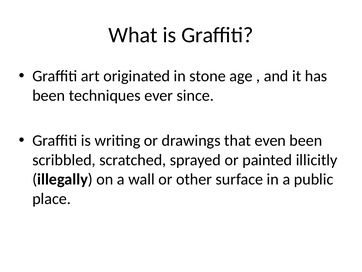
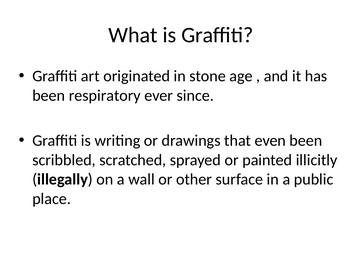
techniques: techniques -> respiratory (105, 95)
